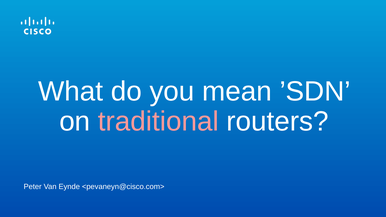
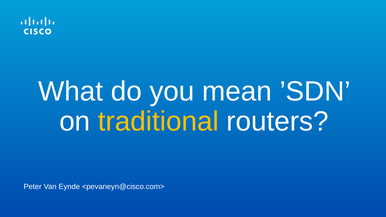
traditional colour: pink -> yellow (158, 121)
